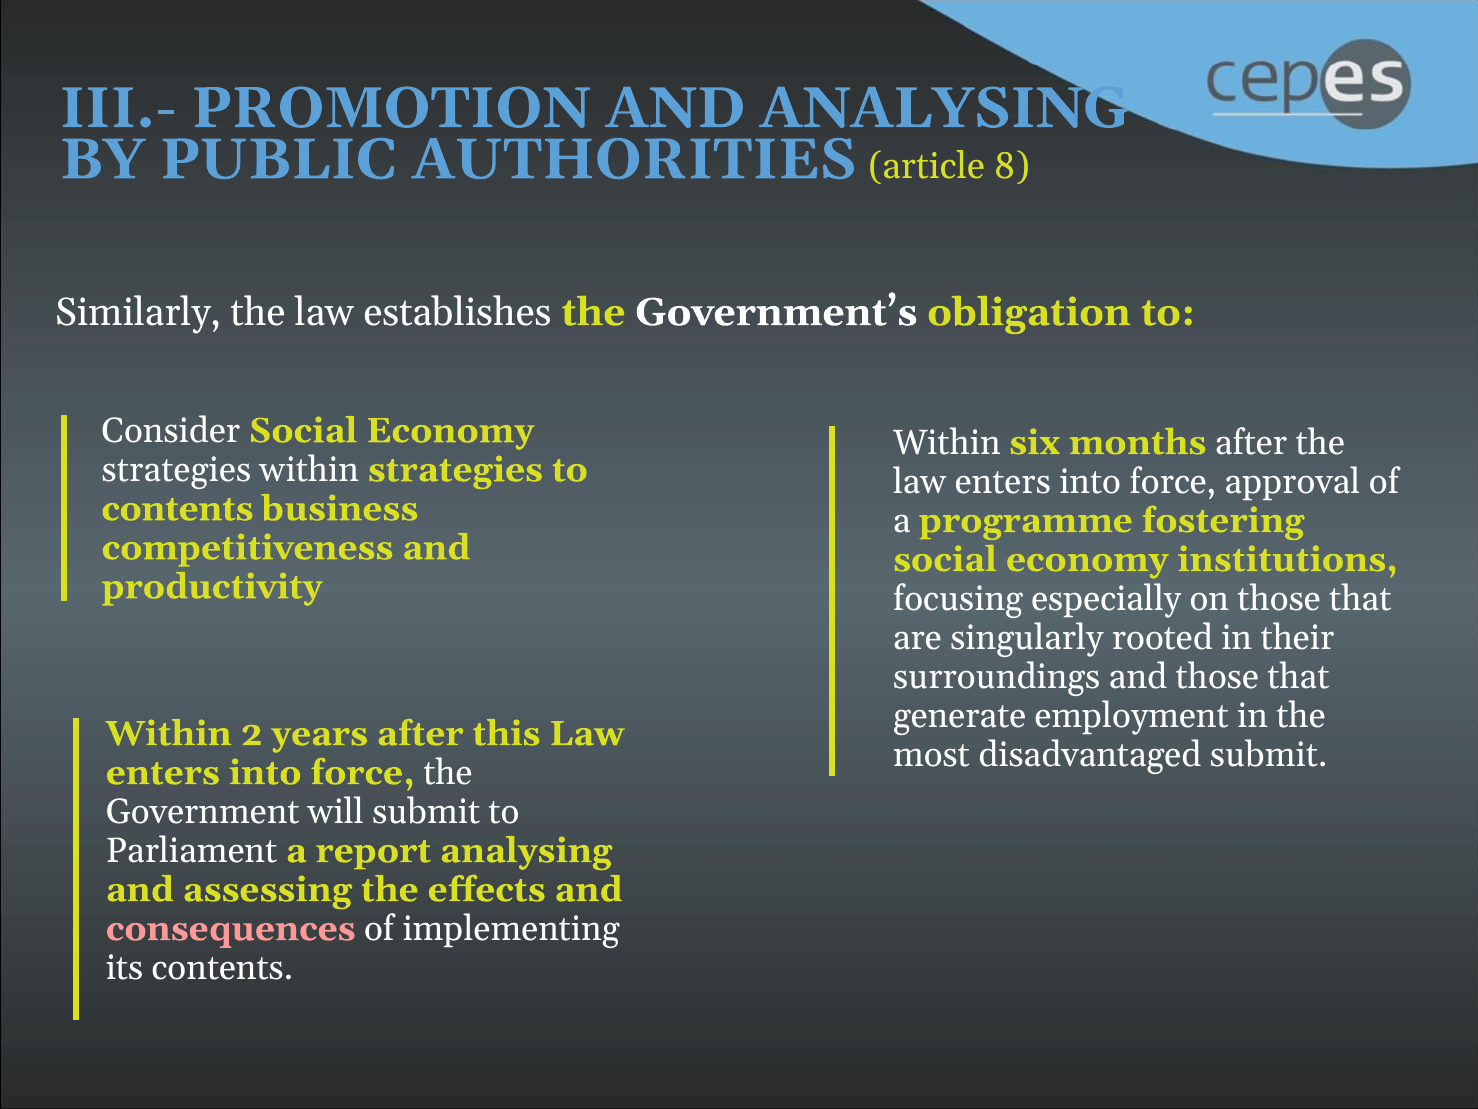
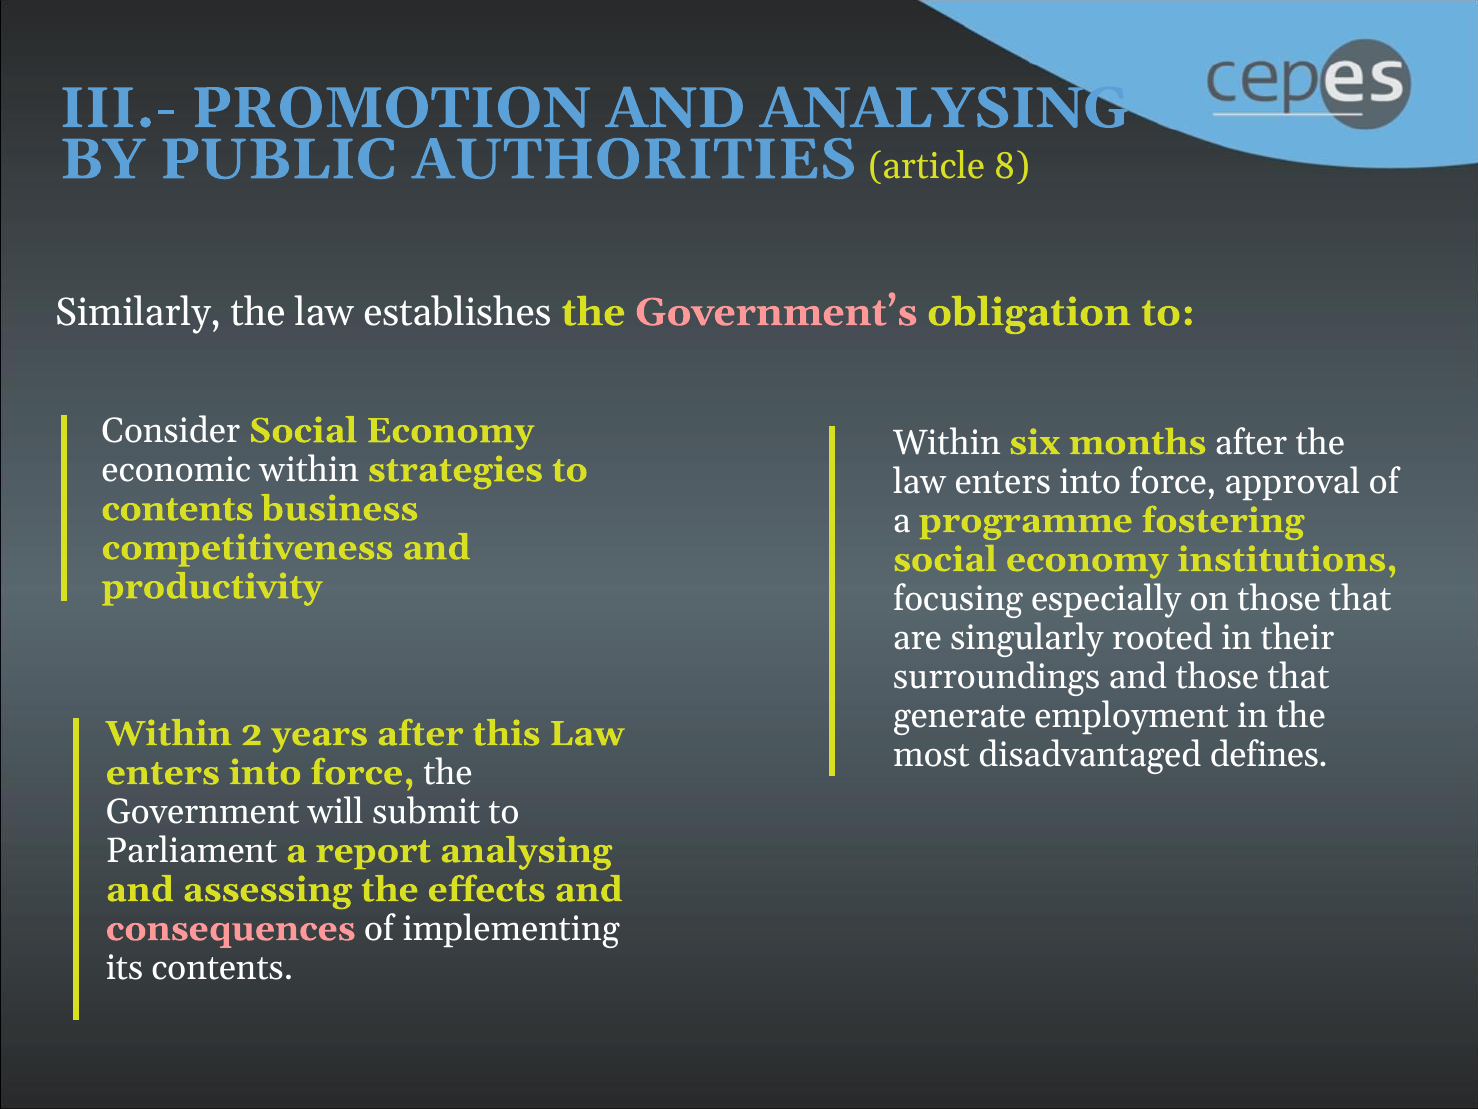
Government’s colour: white -> pink (776, 312)
strategies: strategies -> economic (176, 470)
disadvantaged submit: submit -> defines (1269, 754)
